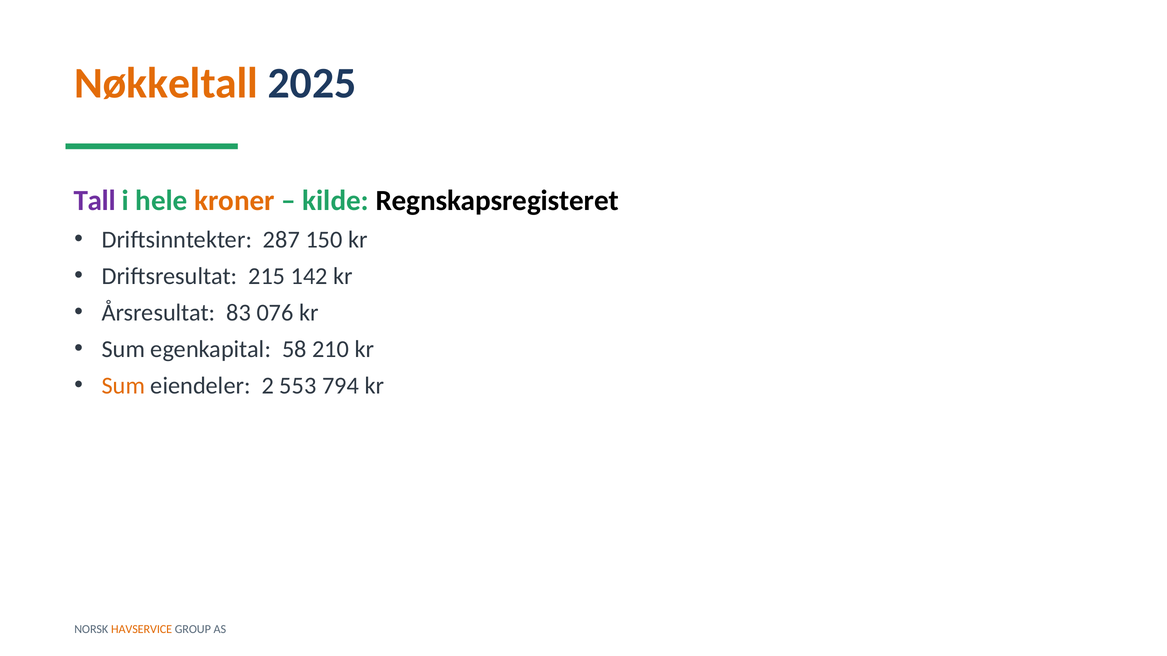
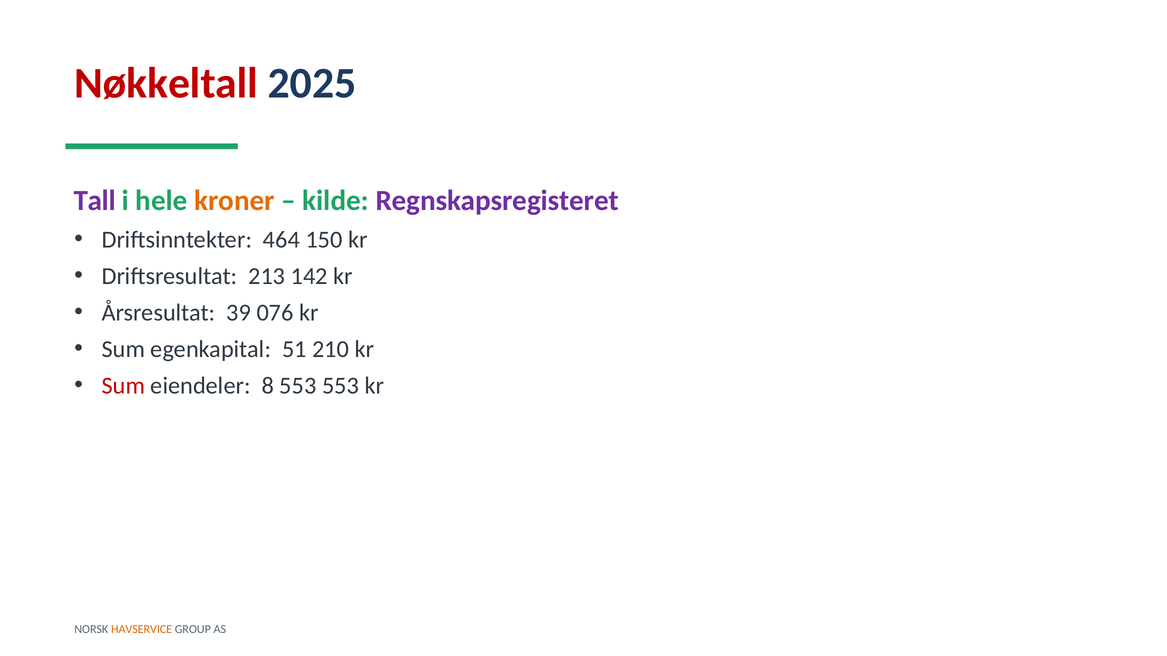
Nøkkeltall colour: orange -> red (166, 83)
Regnskapsregisteret colour: black -> purple (497, 201)
287: 287 -> 464 (281, 240)
215: 215 -> 213 (267, 276)
83: 83 -> 39 (239, 313)
58: 58 -> 51 (294, 349)
Sum colour: orange -> red (123, 386)
2: 2 -> 8 (268, 386)
553 794: 794 -> 553 (340, 386)
